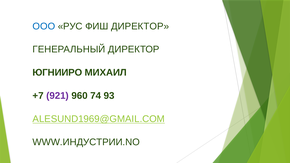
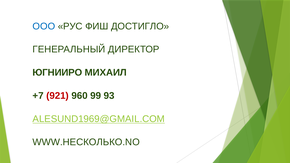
ФИШ ДИРЕКТОР: ДИРЕКТОР -> ДОСТИГЛО (140, 26)
921 colour: purple -> red (58, 96)
74: 74 -> 99 (96, 96)
WWW.ИНДУСТРИИ.NO: WWW.ИНДУСТРИИ.NO -> WWW.НЕСКОЛЬКО.NO (86, 142)
